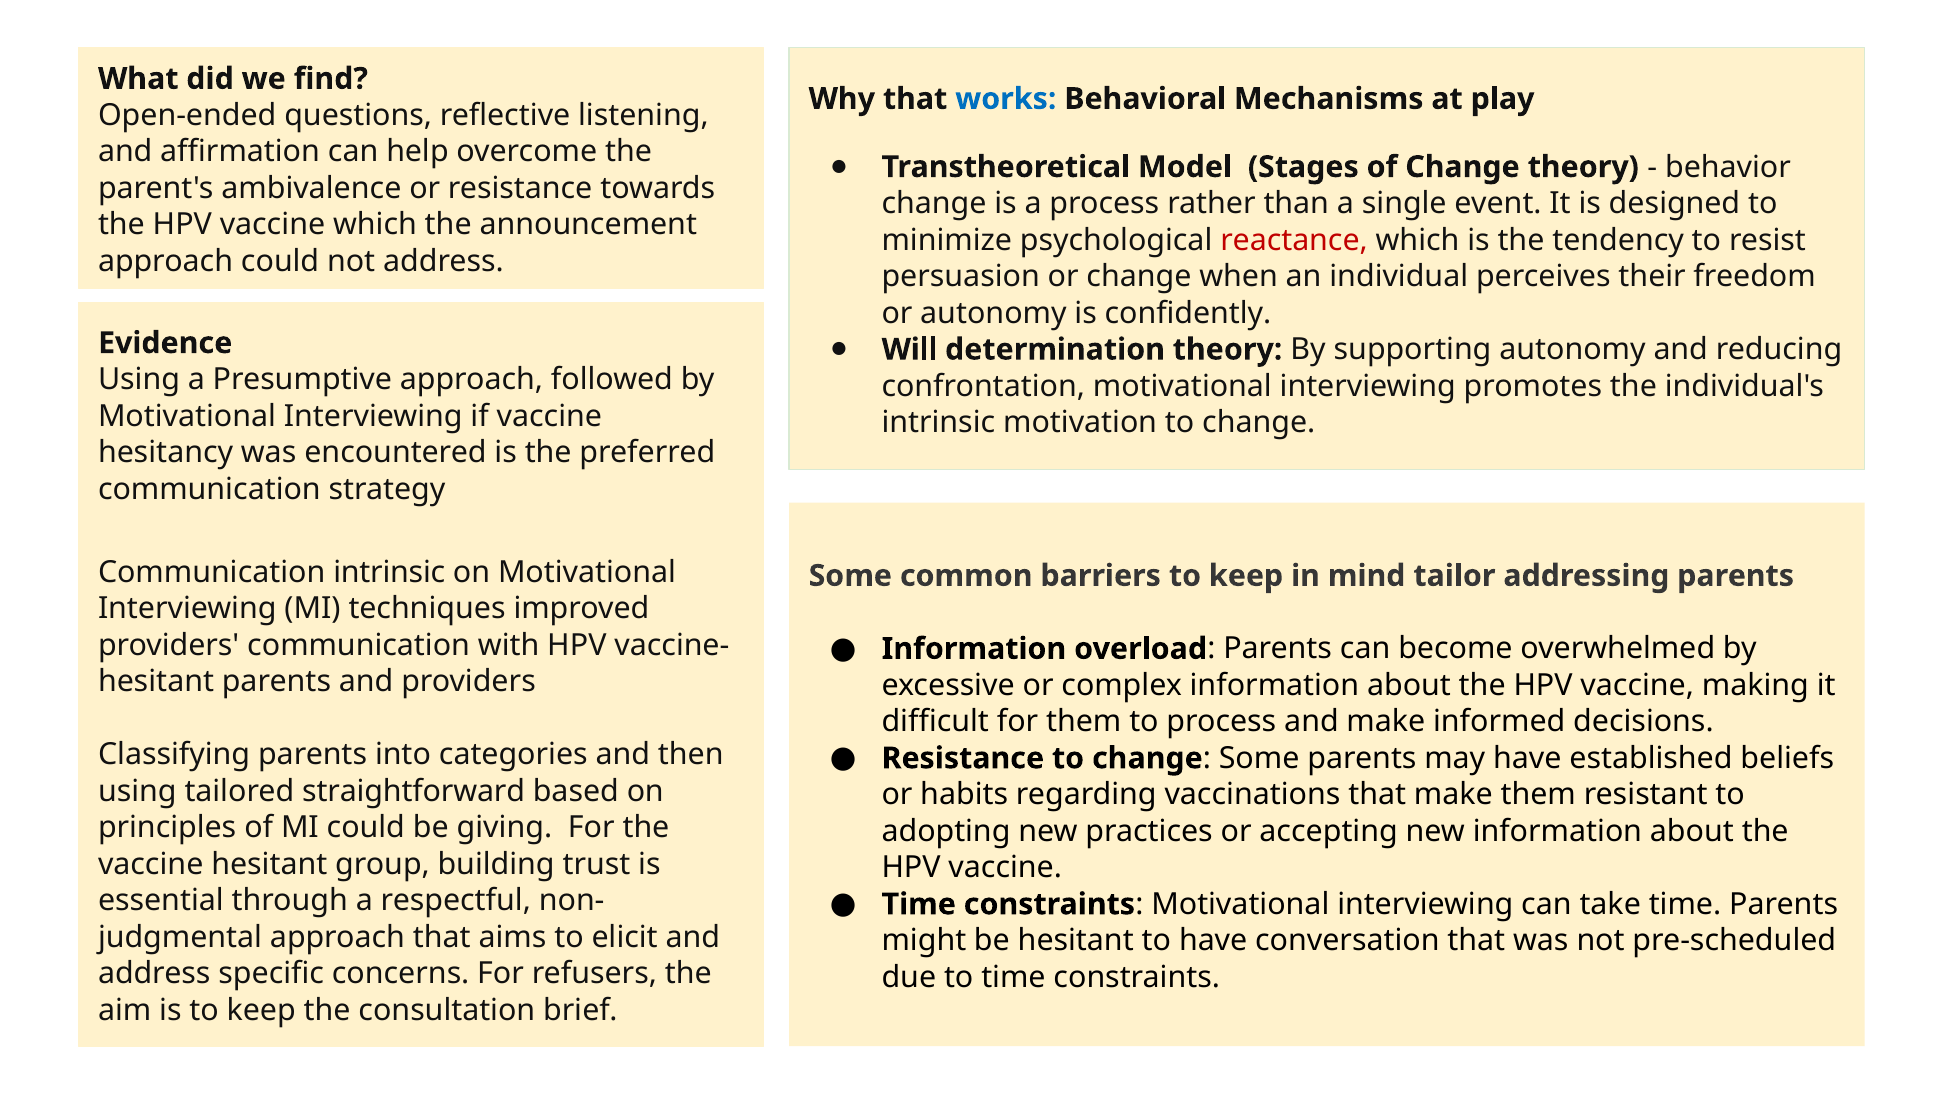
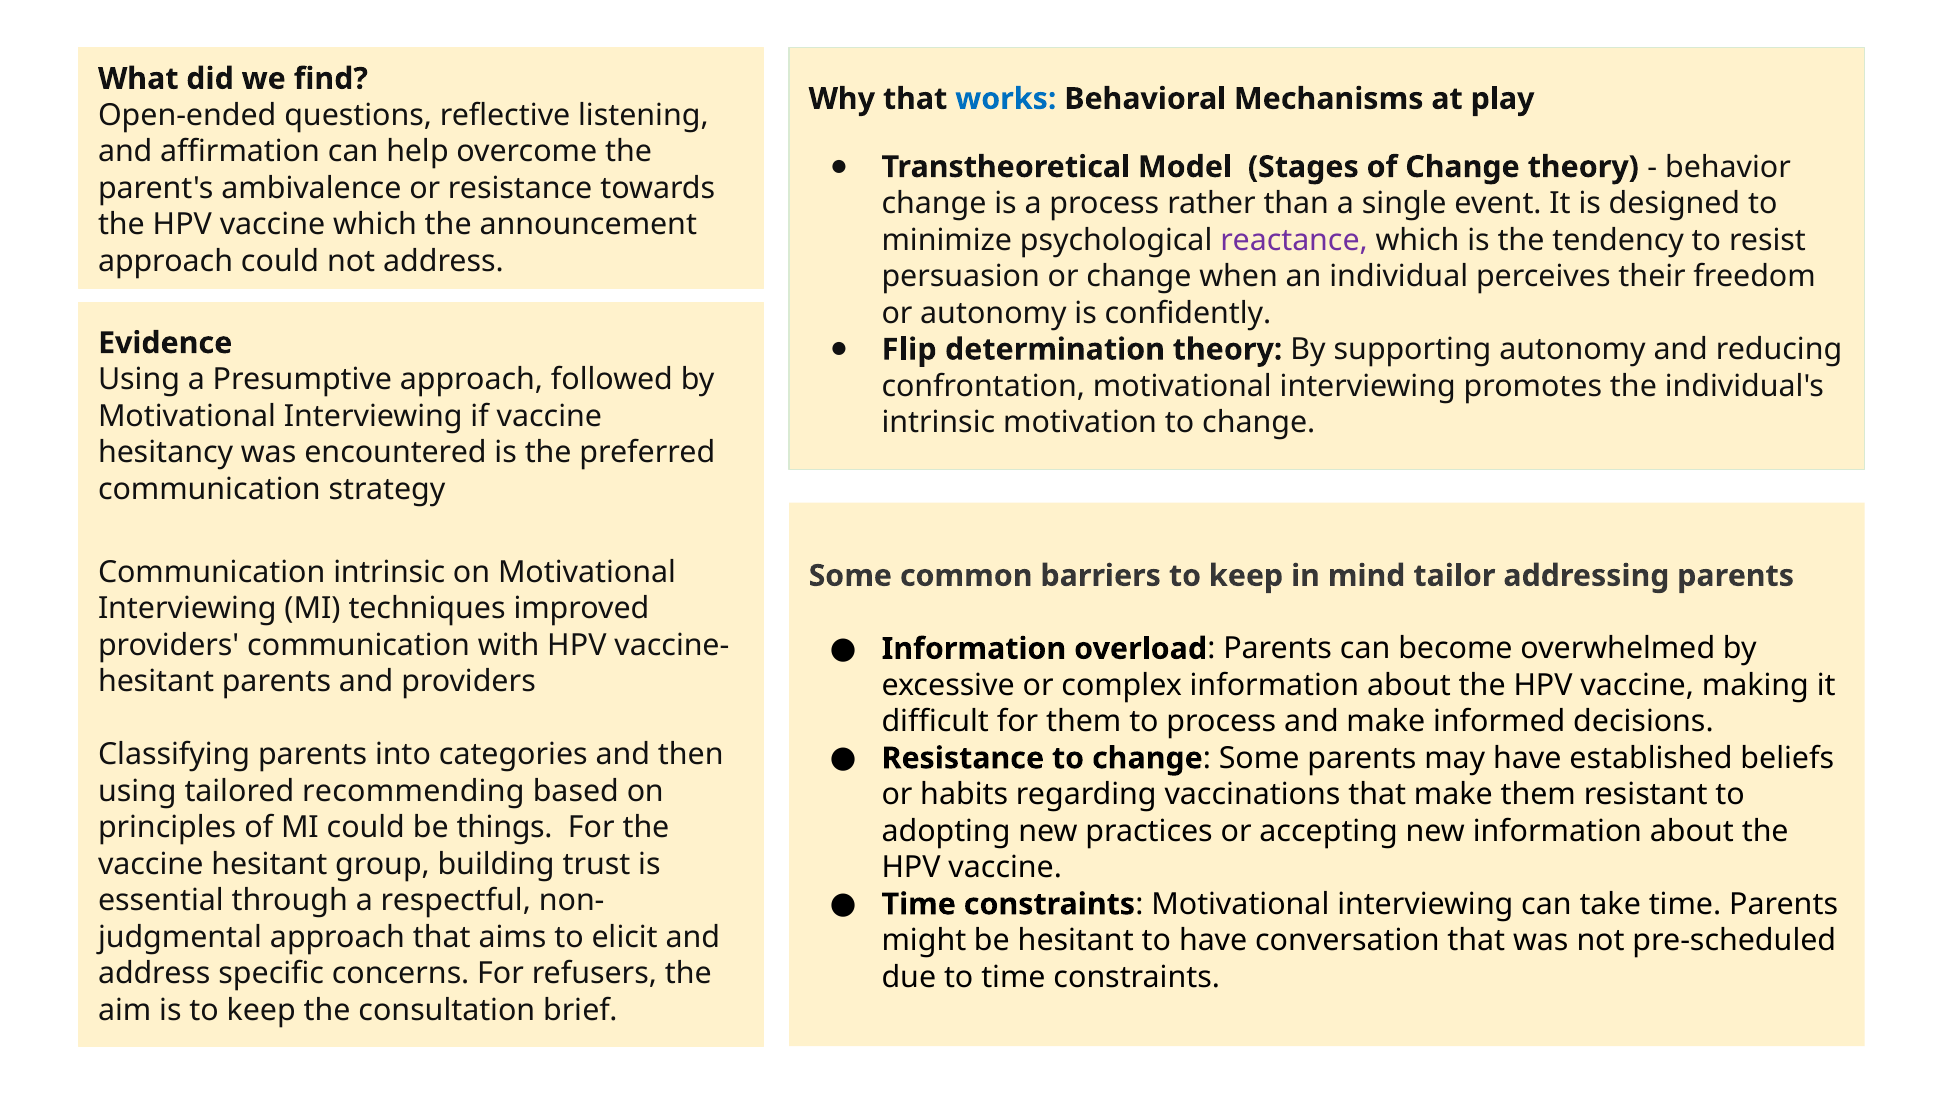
reactance colour: red -> purple (1294, 240)
Will: Will -> Flip (909, 349)
straightforward: straightforward -> recommending (413, 791)
giving: giving -> things (505, 827)
